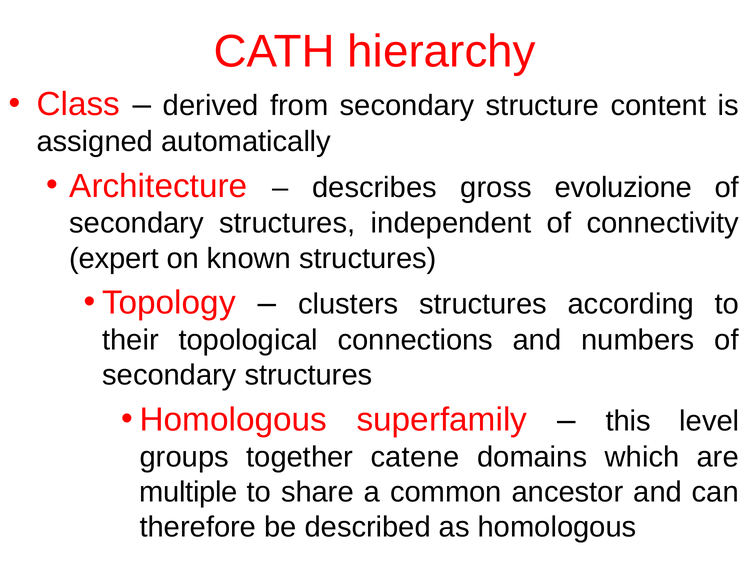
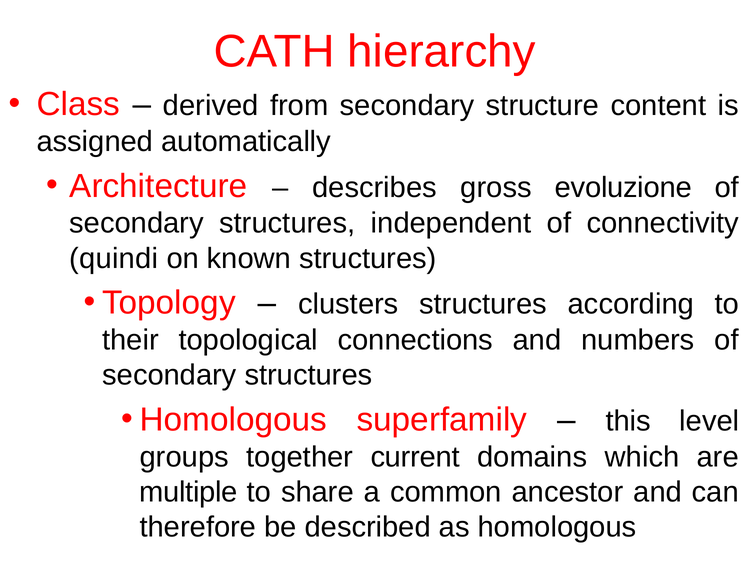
expert: expert -> quindi (114, 258)
catene: catene -> current (415, 457)
